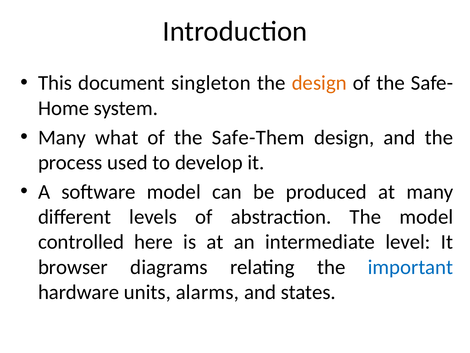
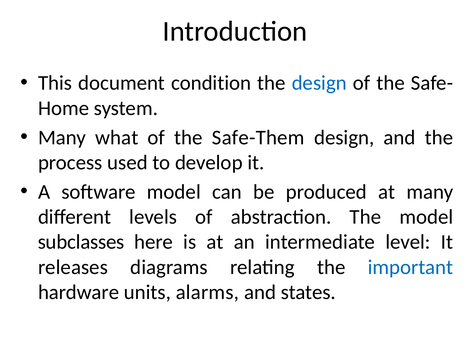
singleton: singleton -> condition (211, 83)
design colour: orange -> blue (319, 83)
controlled: controlled -> subclasses (81, 242)
browser: browser -> releases (73, 267)
